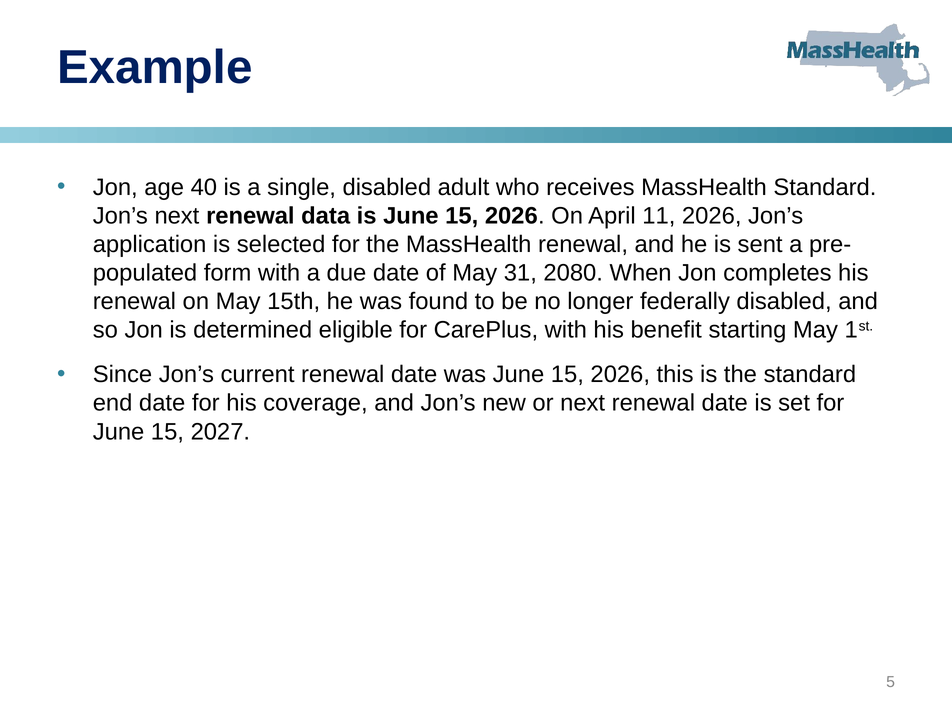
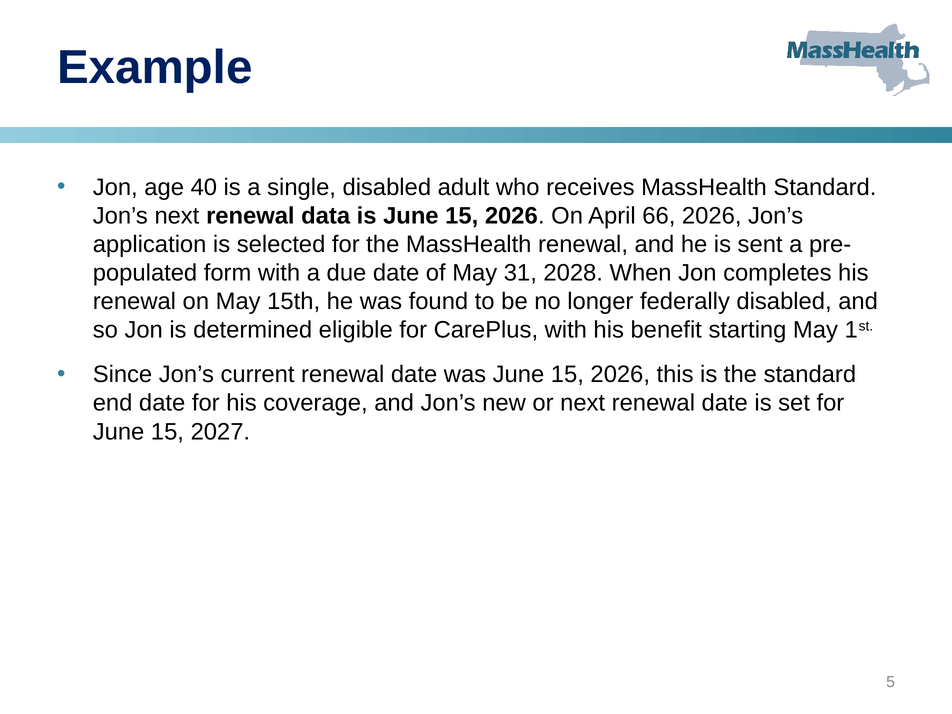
11: 11 -> 66 (659, 216)
2080: 2080 -> 2028 (573, 273)
